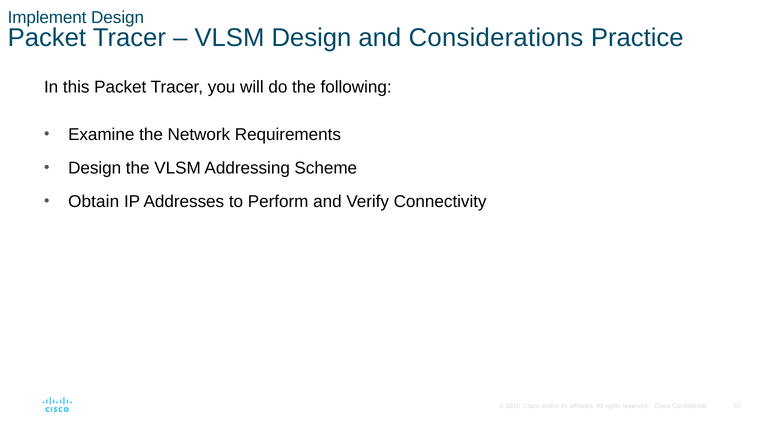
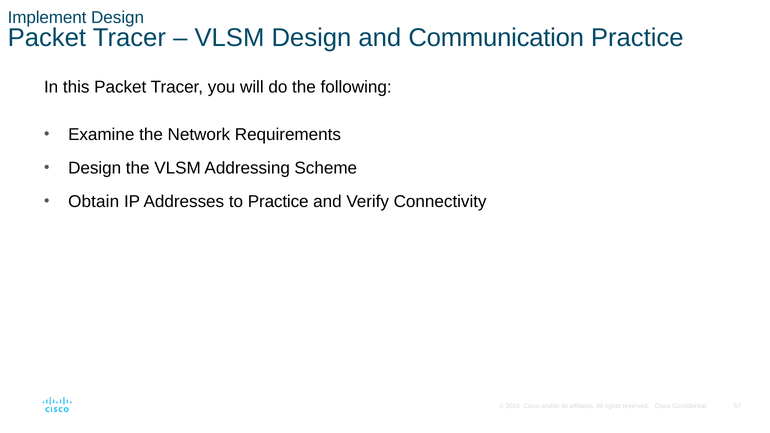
Considerations: Considerations -> Communication (496, 38)
to Perform: Perform -> Practice (278, 202)
